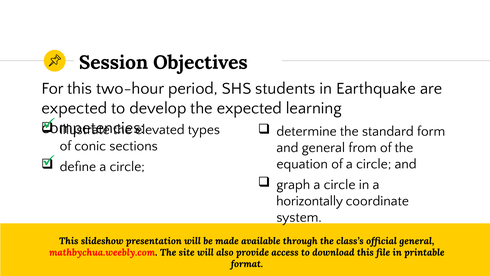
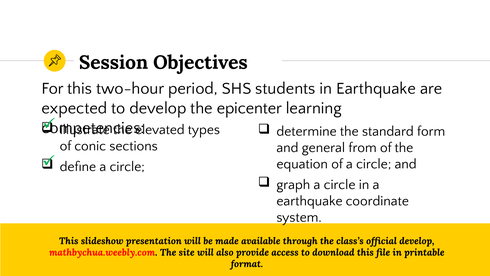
the expected: expected -> epicenter (249, 108)
horizontally: horizontally -> earthquake (310, 201)
official general: general -> develop (417, 241)
